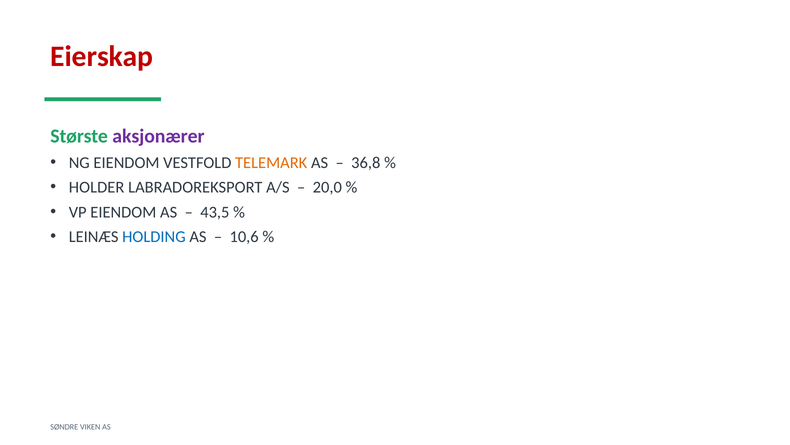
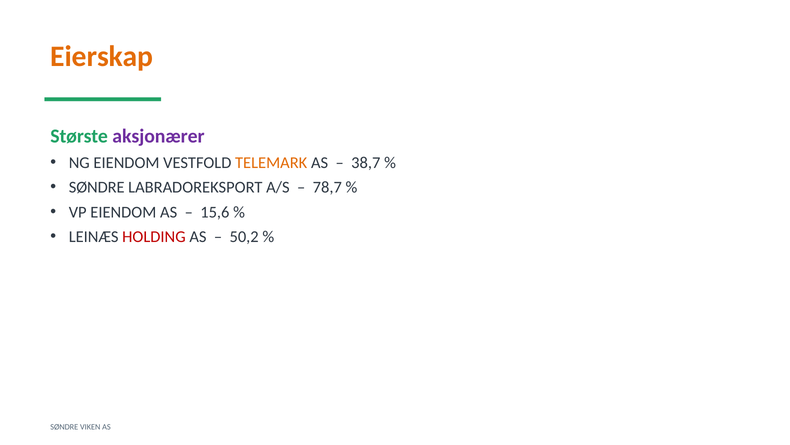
Eierskap colour: red -> orange (102, 56)
36,8: 36,8 -> 38,7 (366, 162)
HOLDER: HOLDER -> SØNDRE (97, 187)
20,0: 20,0 -> 78,7 (327, 187)
43,5: 43,5 -> 15,6 (215, 212)
HOLDING colour: blue -> red (154, 237)
10,6: 10,6 -> 50,2 (244, 237)
